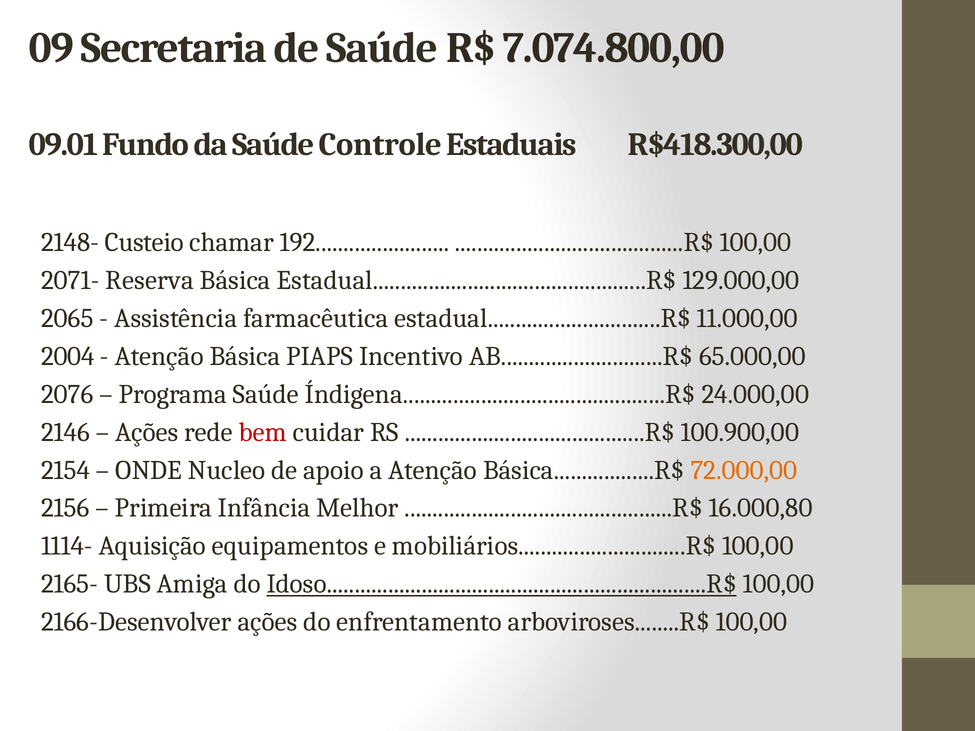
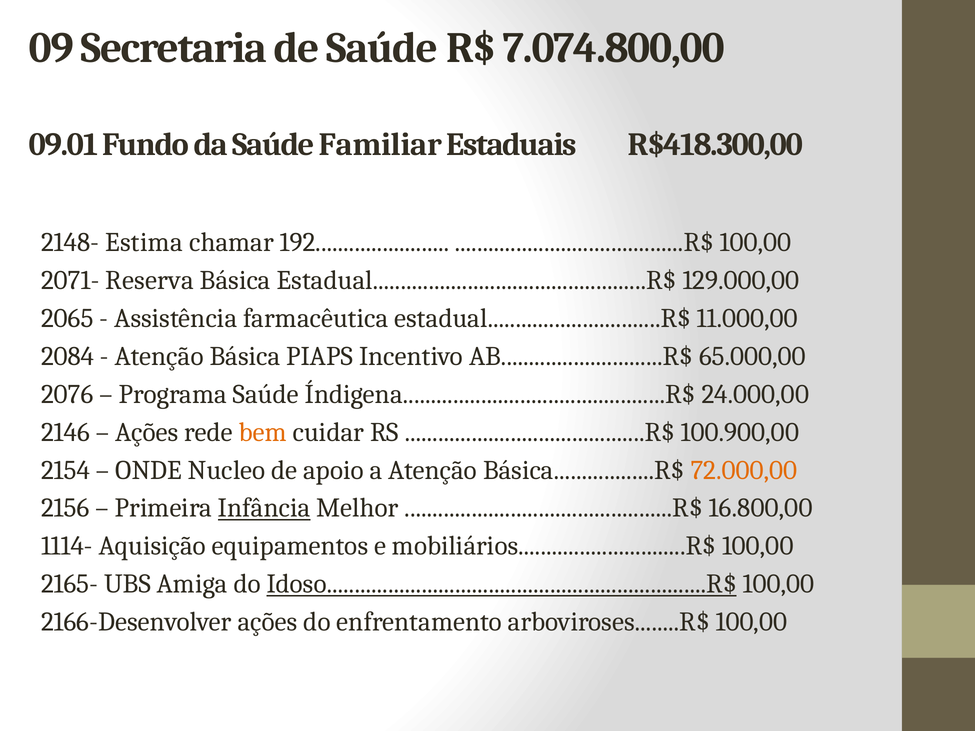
Controle: Controle -> Familiar (380, 145)
Custeio: Custeio -> Estima (144, 242)
2004: 2004 -> 2084 (68, 356)
bem colour: red -> orange (263, 432)
Infância underline: none -> present (264, 508)
16.000,80: 16.000,80 -> 16.800,00 (761, 508)
